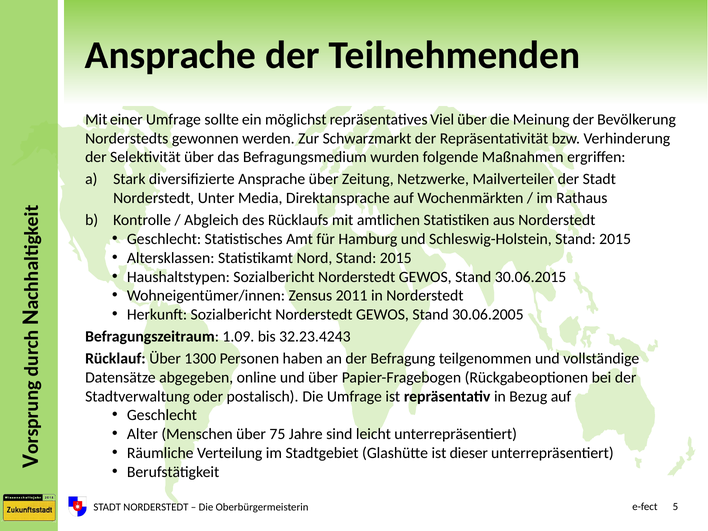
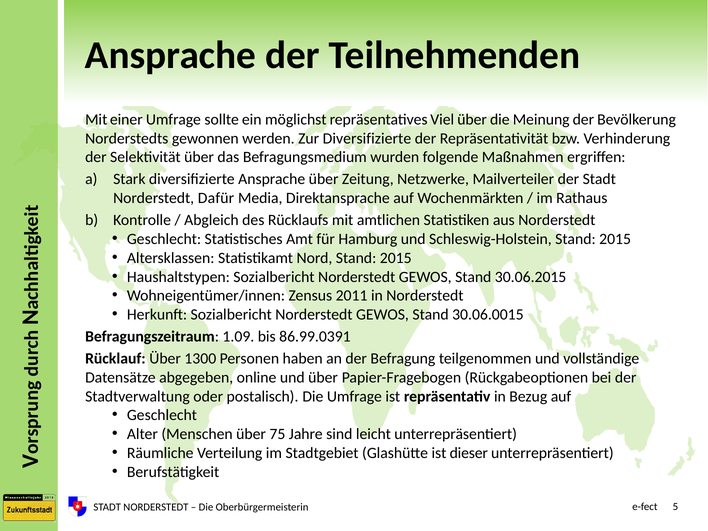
Zur Schwarzmarkt: Schwarzmarkt -> Diversifizierte (367, 138)
Unter: Unter -> Dafür (216, 198)
30.06.2005: 30.06.2005 -> 30.06.0015 (488, 315)
32.23.4243: 32.23.4243 -> 86.99.0391 (315, 337)
